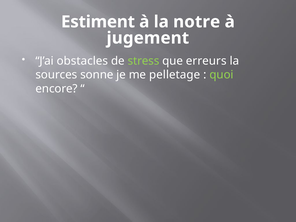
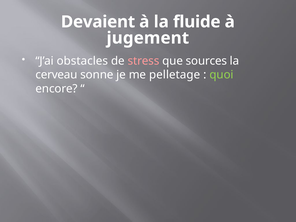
Estiment: Estiment -> Devaient (98, 22)
notre: notre -> fluide (197, 22)
stress colour: light green -> pink (144, 61)
erreurs: erreurs -> sources (206, 61)
sources: sources -> cerveau (56, 75)
